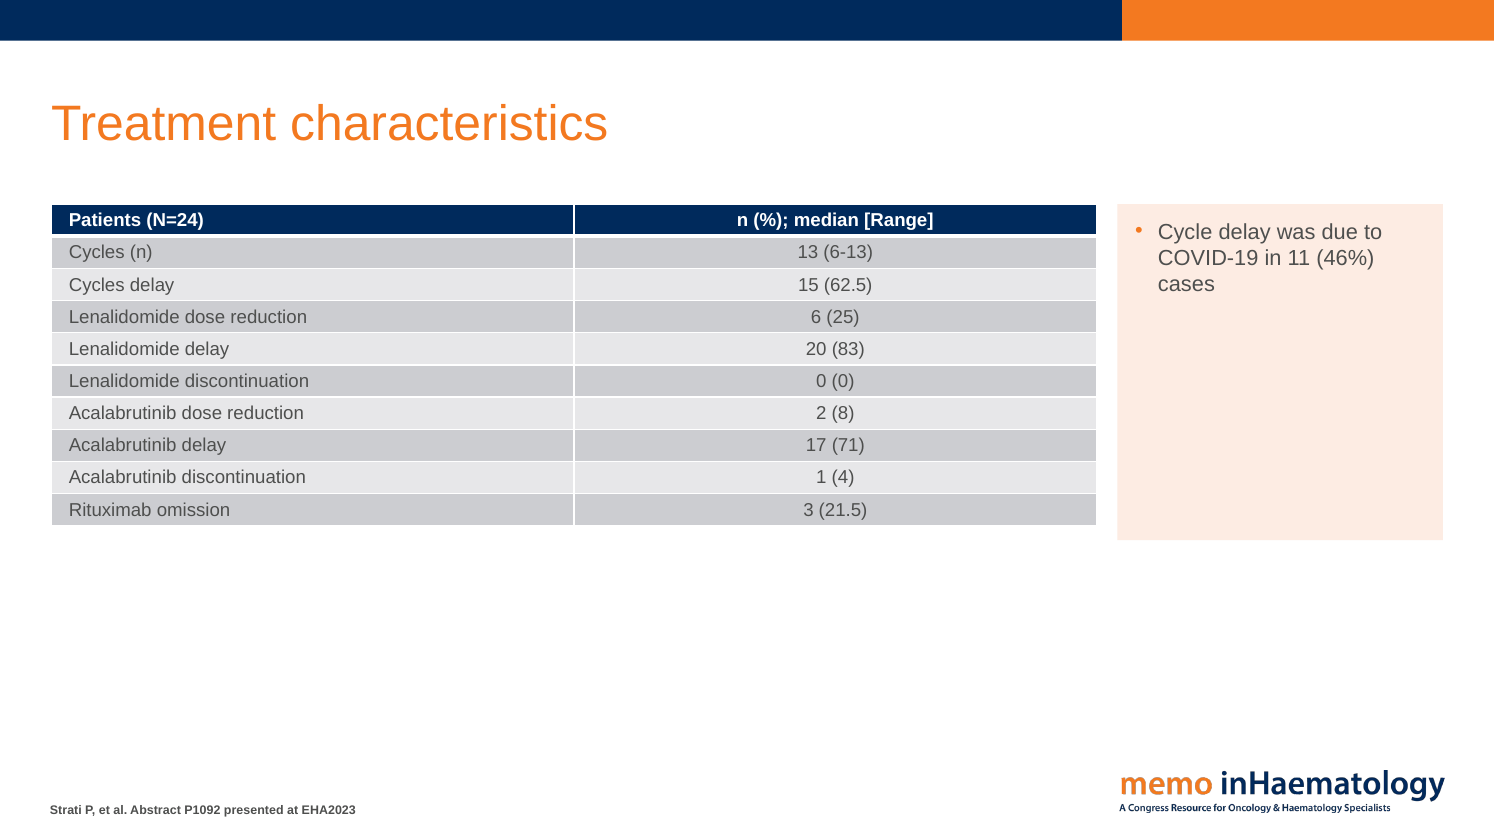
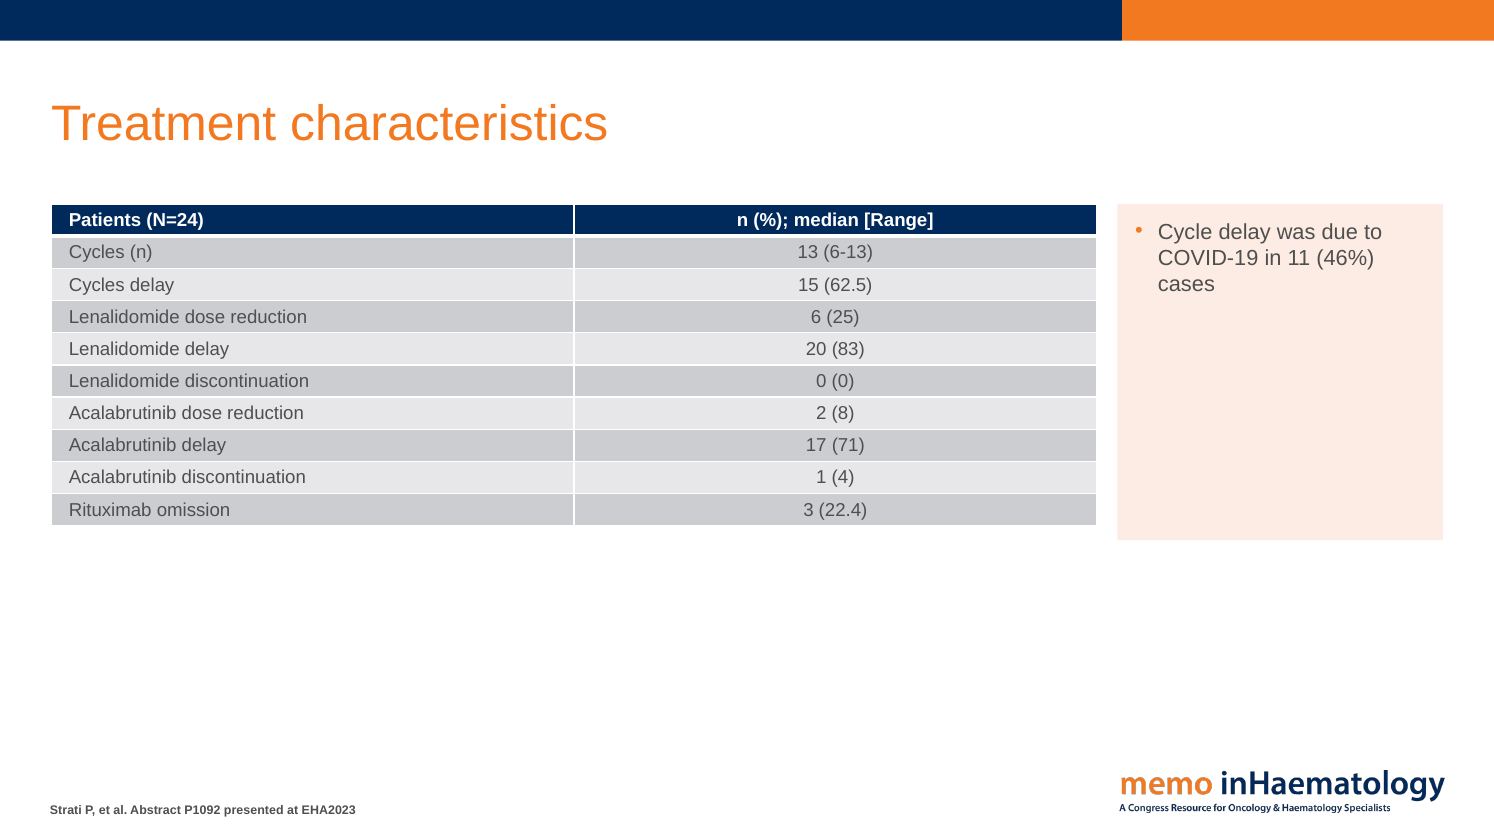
21.5: 21.5 -> 22.4 (843, 510)
